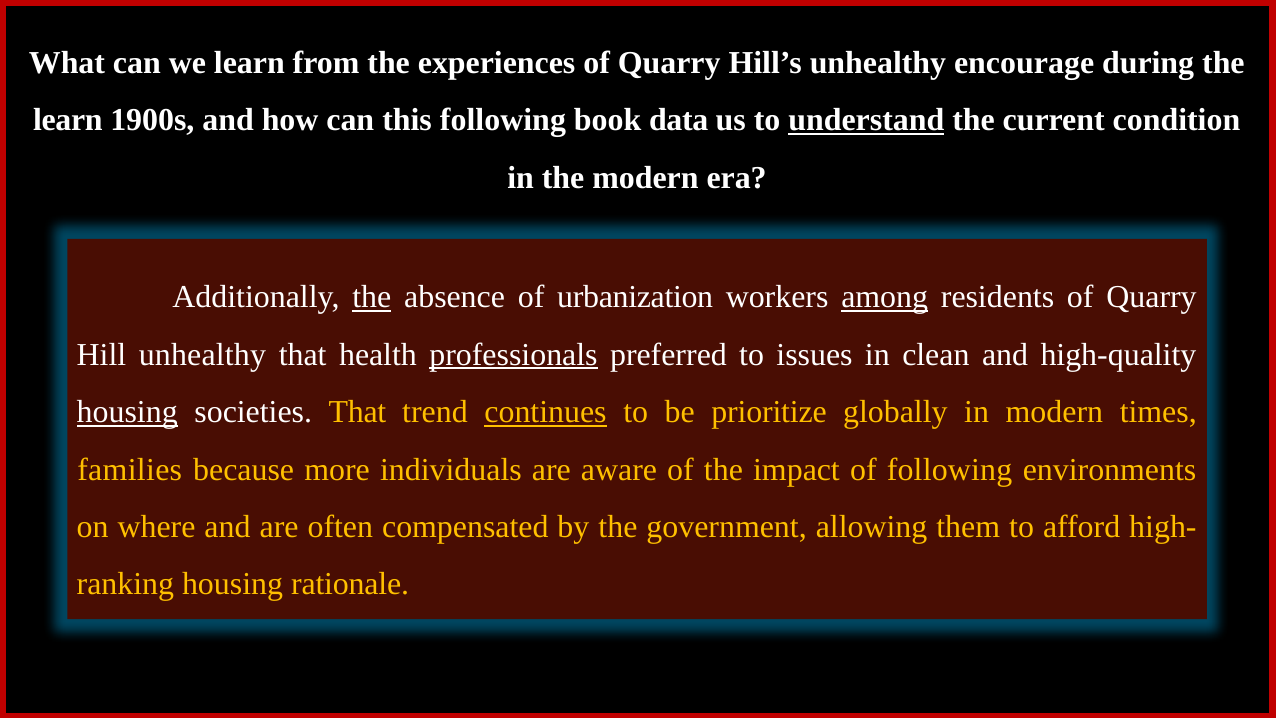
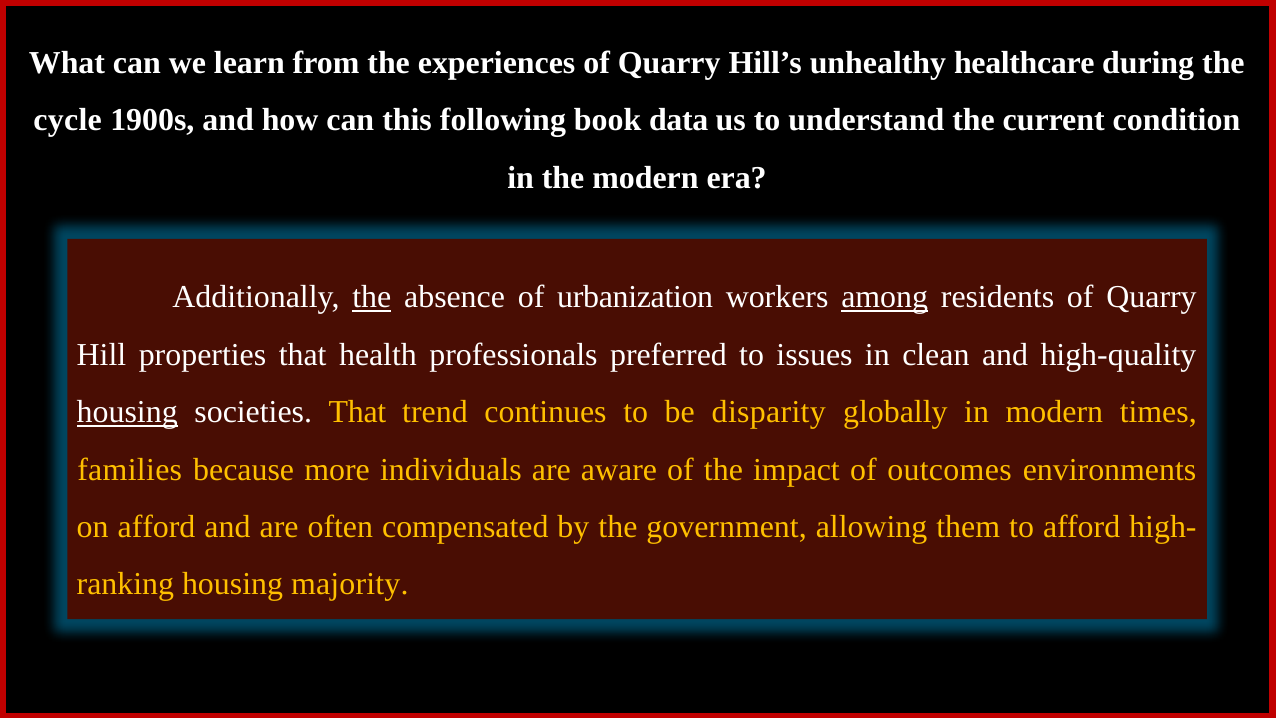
encourage: encourage -> healthcare (1024, 63)
learn: learn -> cycle (68, 120)
understand underline: present -> none (866, 120)
Hill unhealthy: unhealthy -> properties (203, 355)
professionals underline: present -> none (513, 355)
continues underline: present -> none (546, 412)
prioritize: prioritize -> disparity (769, 412)
of following: following -> outcomes (949, 469)
on where: where -> afford (157, 527)
rationale: rationale -> majority (350, 584)
